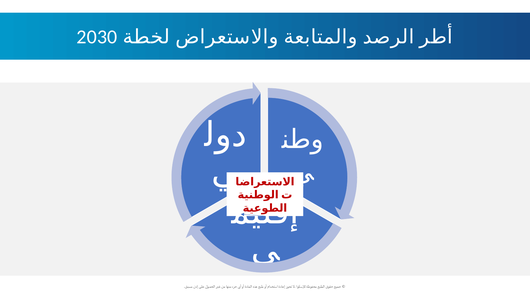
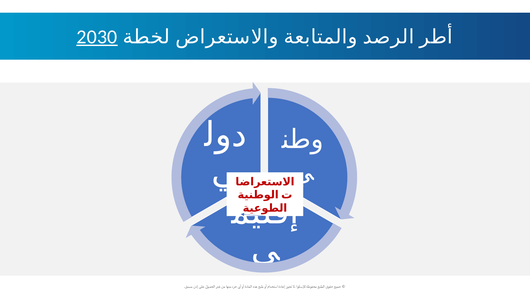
2030 underline: none -> present (97, 37)
